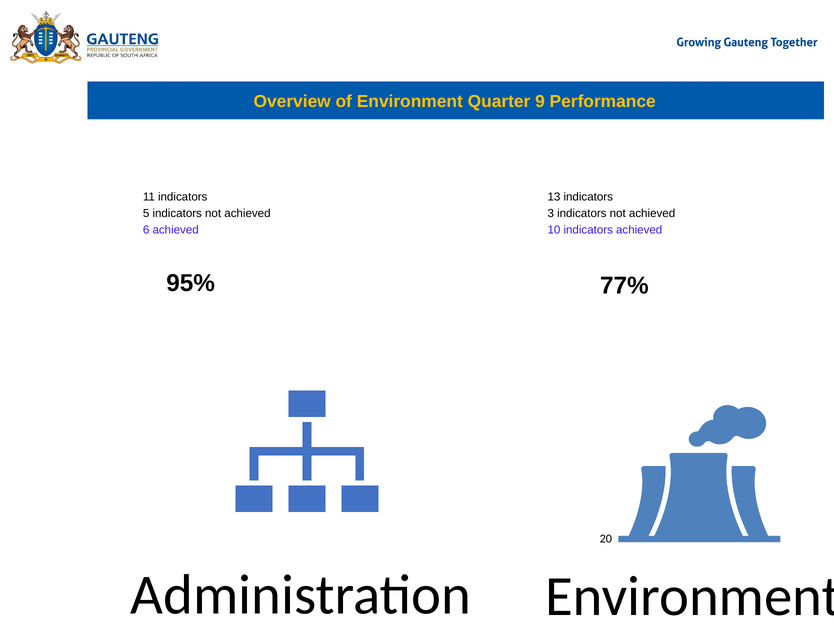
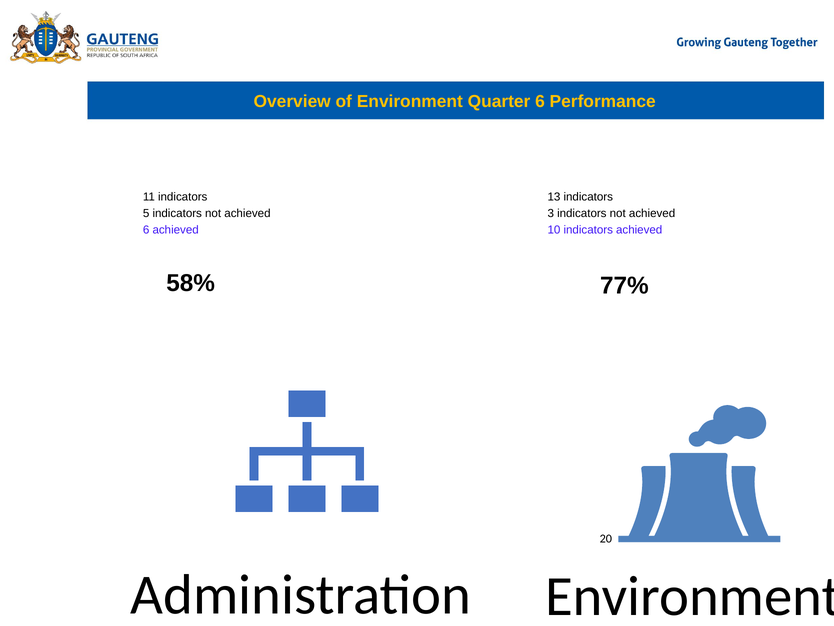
Quarter 9: 9 -> 6 (540, 101)
95%: 95% -> 58% (191, 283)
